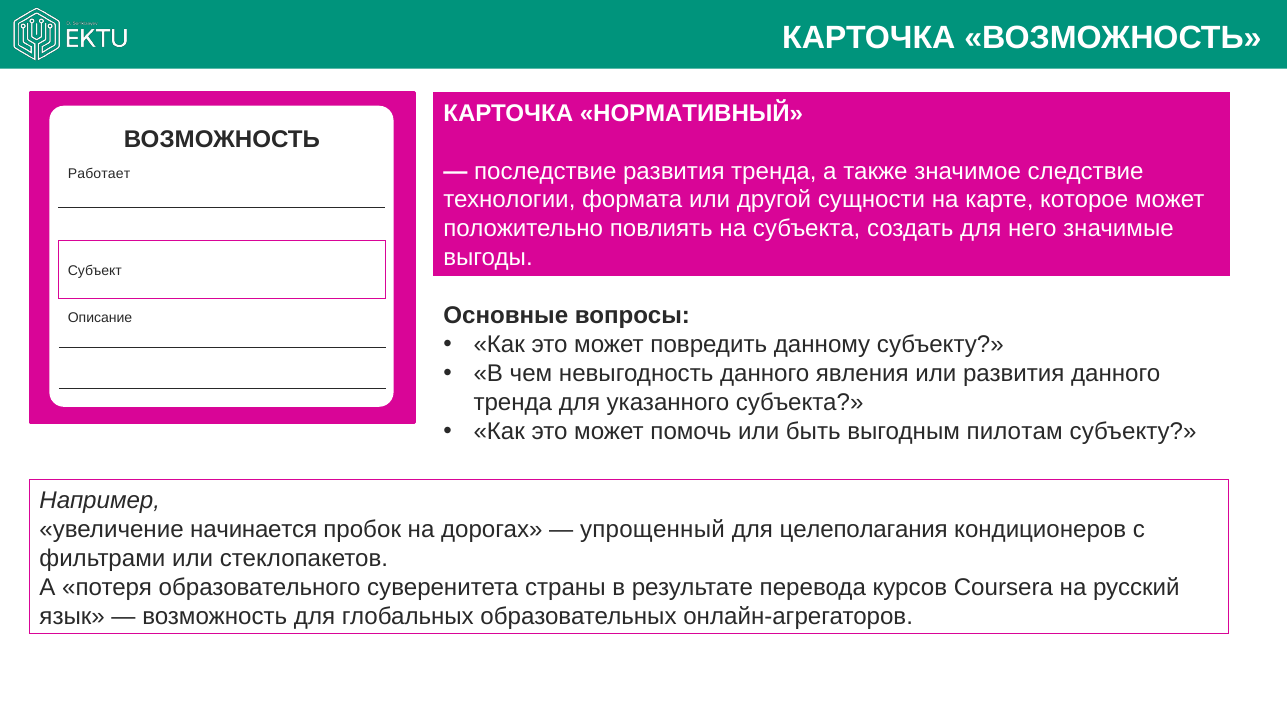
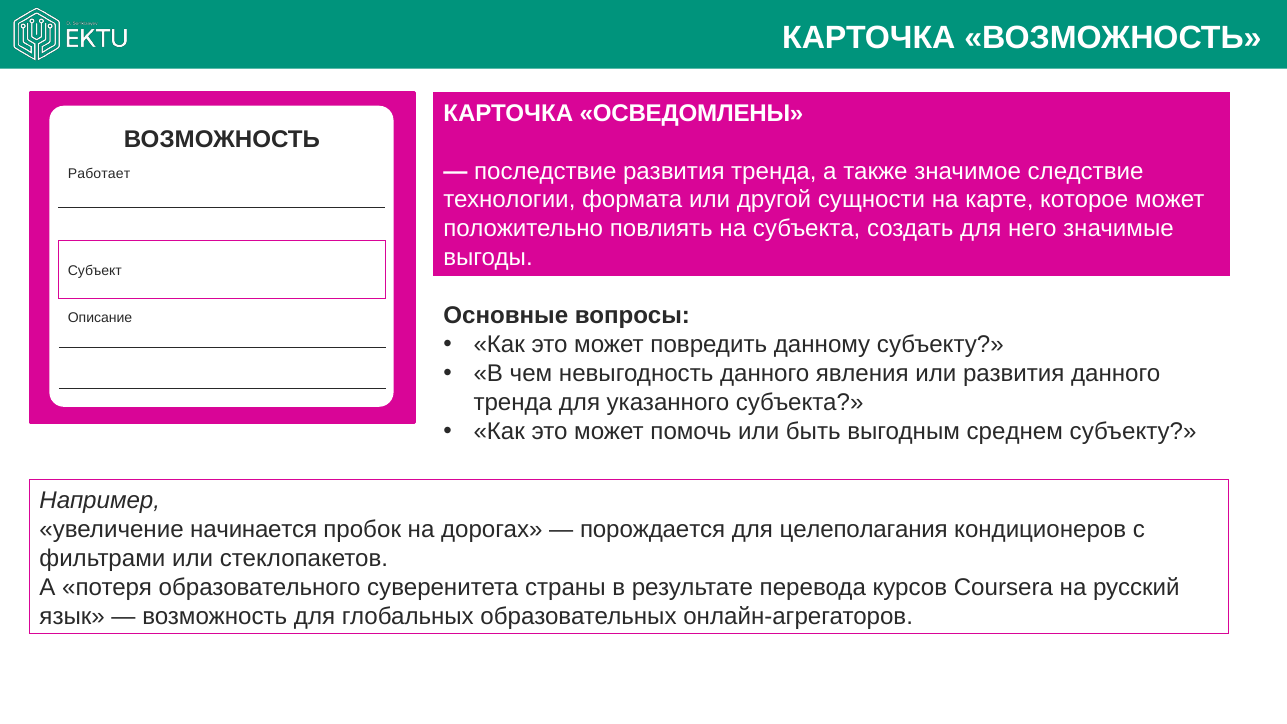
НОРМАТИВНЫЙ: НОРМАТИВНЫЙ -> ОСВЕДОМЛЕНЫ (692, 113)
пилотам: пилотам -> среднем (1015, 432)
упрощенный: упрощенный -> порождается (653, 530)
